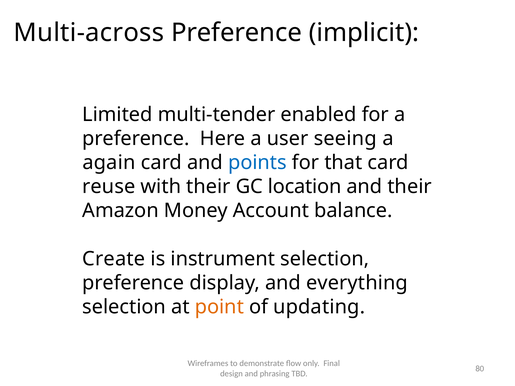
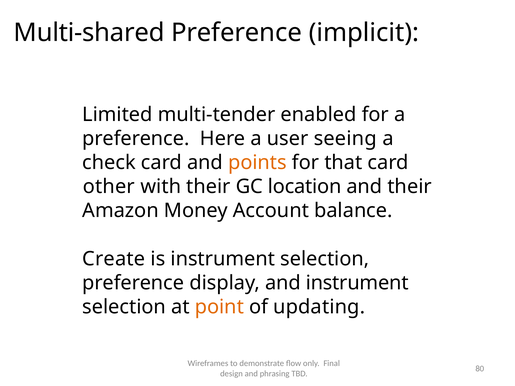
Multi-across: Multi-across -> Multi-shared (89, 33)
again: again -> check (109, 163)
points colour: blue -> orange (257, 163)
reuse: reuse -> other (109, 187)
and everything: everything -> instrument (357, 283)
